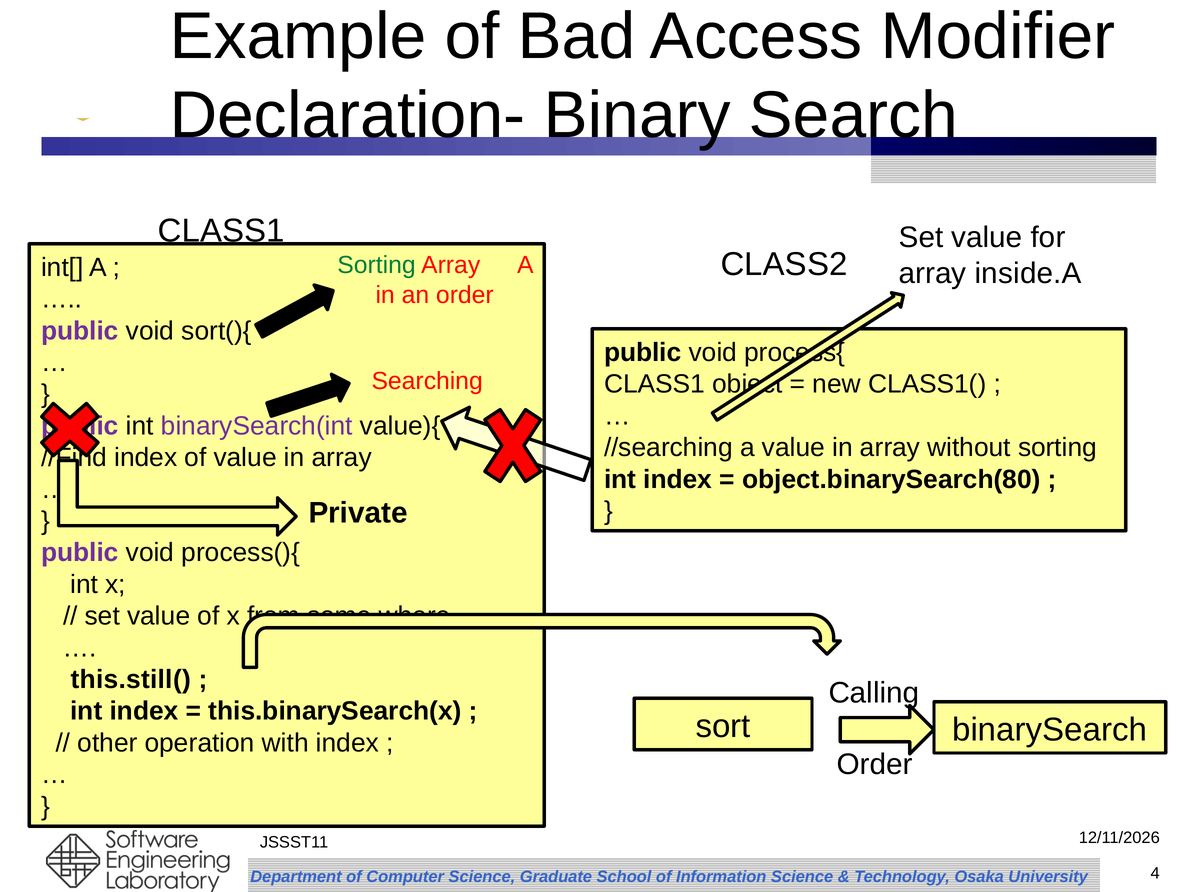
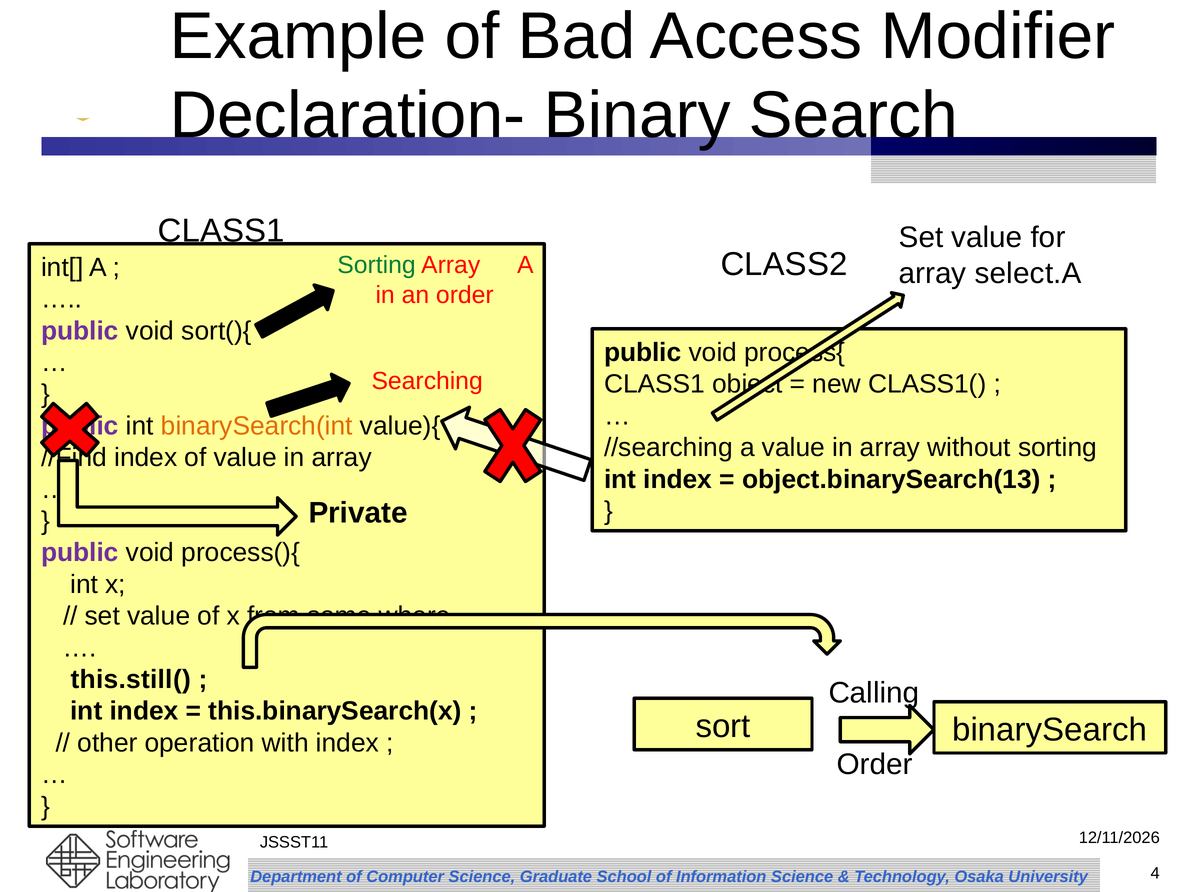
inside.A: inside.A -> select.A (1028, 273)
binarySearch(int colour: purple -> orange (257, 426)
object.binarySearch(80: object.binarySearch(80 -> object.binarySearch(13 (891, 479)
